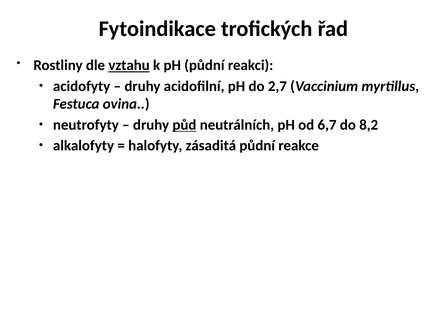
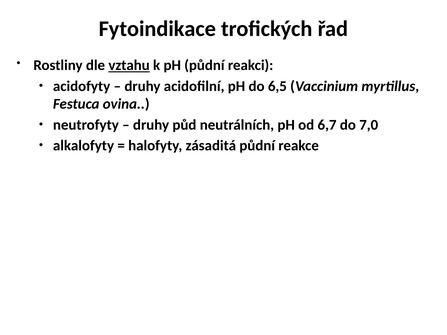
2,7: 2,7 -> 6,5 (277, 86)
půd underline: present -> none (184, 125)
8,2: 8,2 -> 7,0 (369, 125)
